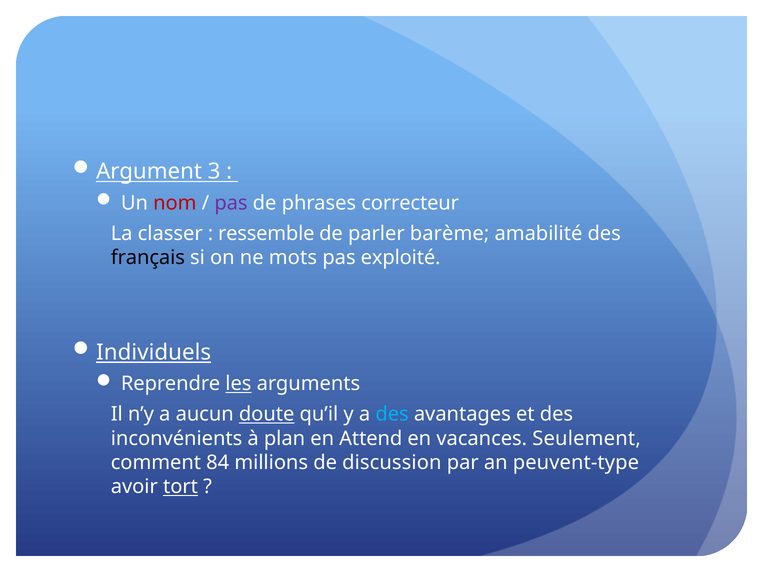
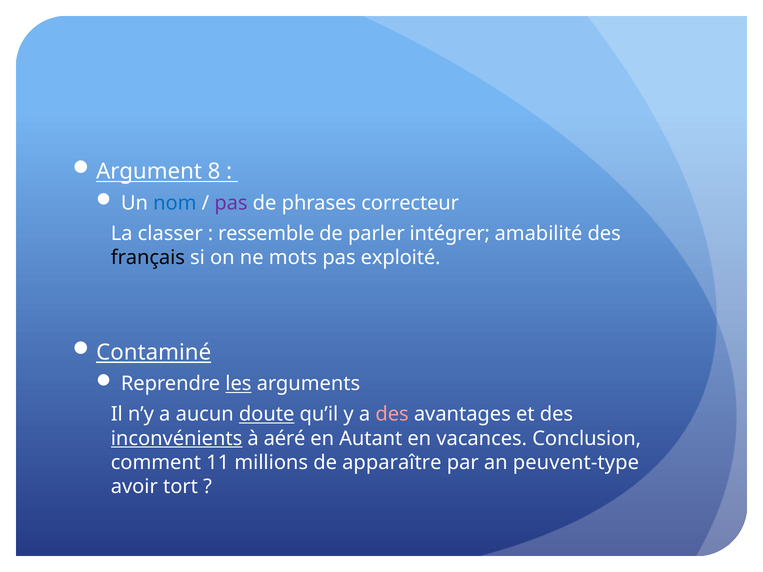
3: 3 -> 8 (214, 171)
nom colour: red -> blue (175, 203)
barème: barème -> intégrer (450, 233)
Individuels: Individuels -> Contaminé (154, 352)
des colour: light blue -> pink (392, 415)
inconvénients underline: none -> present (177, 439)
plan: plan -> aéré (285, 439)
Attend: Attend -> Autant (371, 439)
Seulement: Seulement -> Conclusion (587, 439)
84: 84 -> 11 (218, 463)
discussion: discussion -> apparaître (392, 463)
tort underline: present -> none (181, 487)
